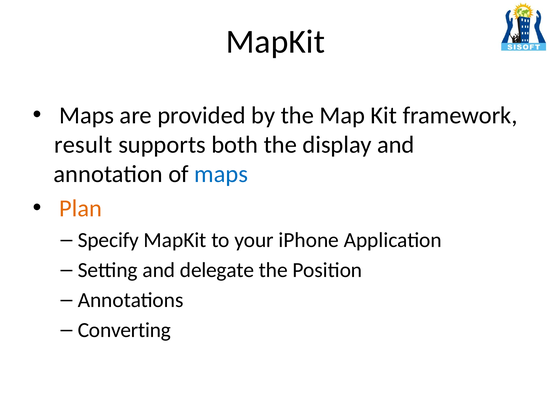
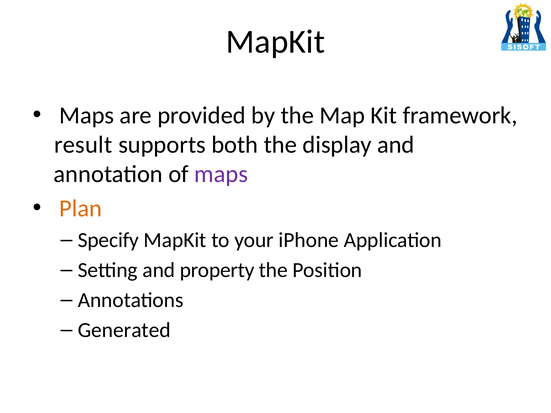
maps colour: blue -> purple (221, 174)
delegate: delegate -> property (217, 270)
Converting: Converting -> Generated (124, 330)
